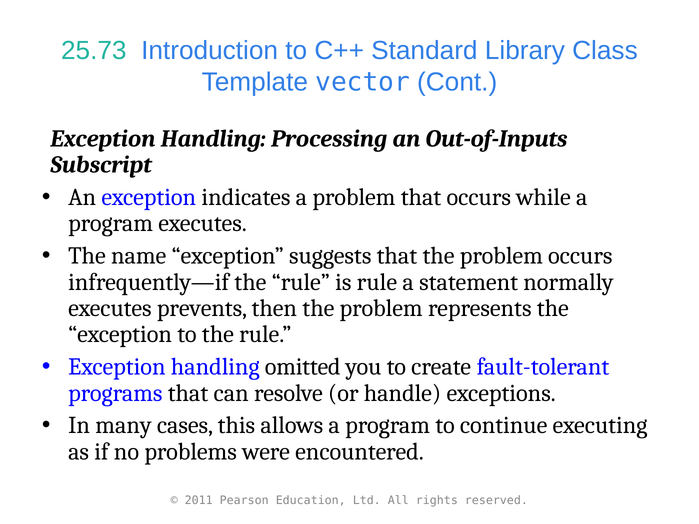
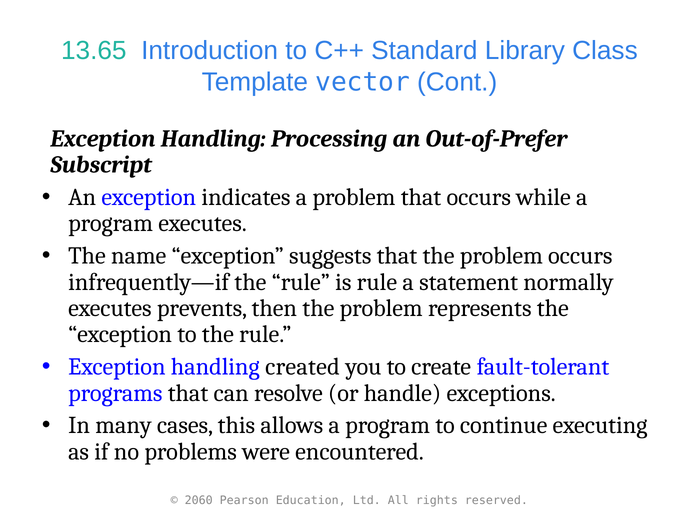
25.73: 25.73 -> 13.65 (94, 51)
Out-of-Inputs: Out-of-Inputs -> Out-of-Prefer (496, 139)
omitted: omitted -> created (302, 367)
2011: 2011 -> 2060 (199, 501)
